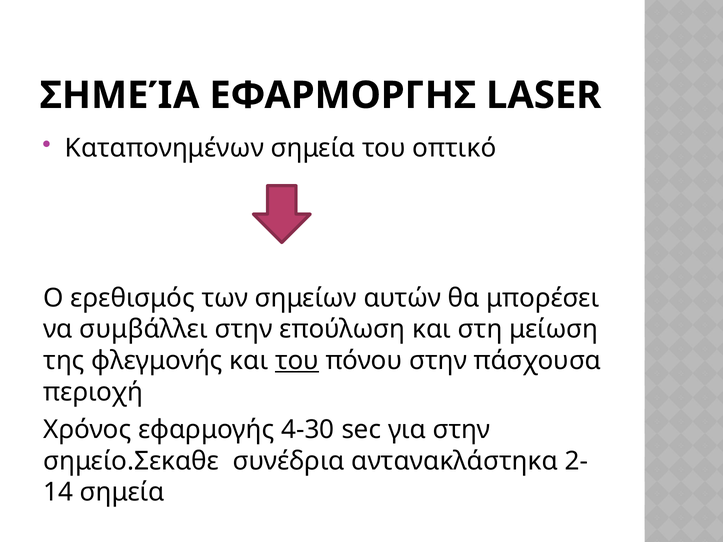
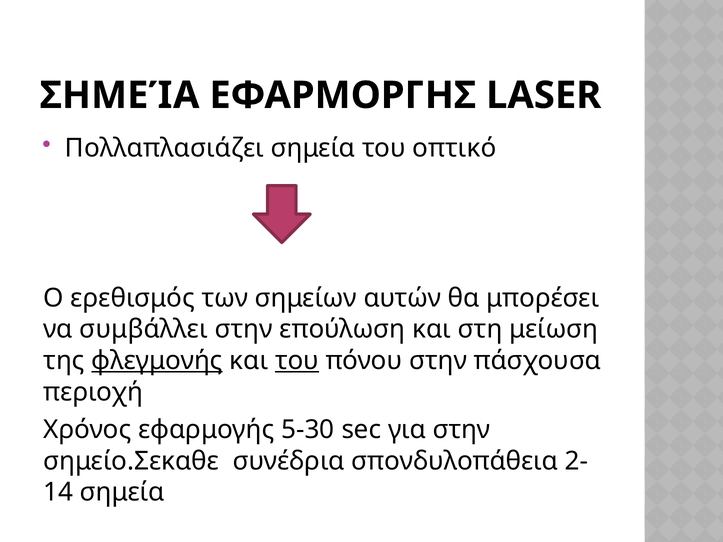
Καταπονημένων: Καταπονημένων -> Πολλαπλασιάζει (164, 148)
φλεγμονής underline: none -> present (157, 361)
4-30: 4-30 -> 5-30 (308, 430)
αντανακλάστηκα: αντανακλάστηκα -> σπονδυλοπάθεια (455, 461)
